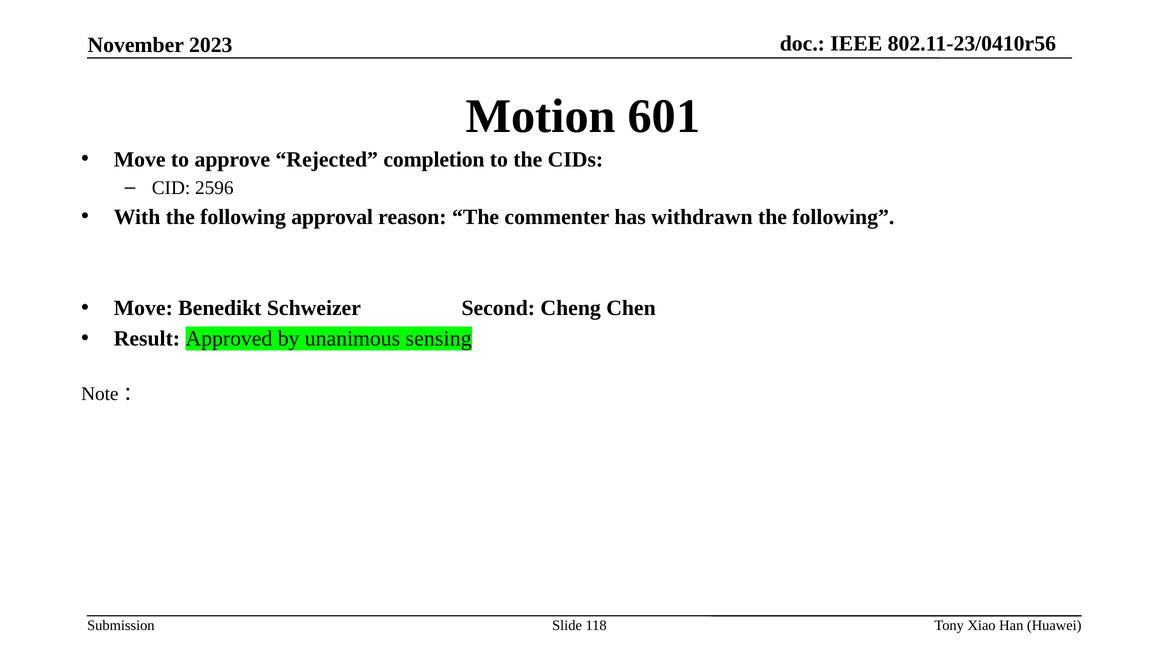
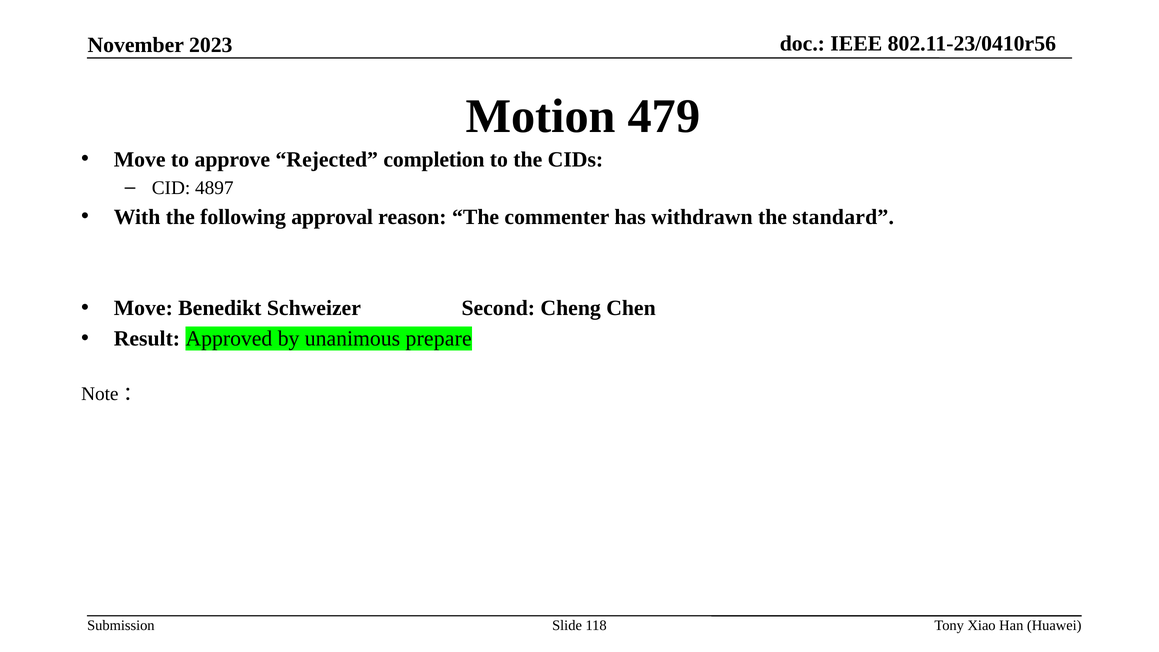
601: 601 -> 479 (664, 116)
2596: 2596 -> 4897 (214, 188)
withdrawn the following: following -> standard (843, 217)
sensing: sensing -> prepare (439, 339)
